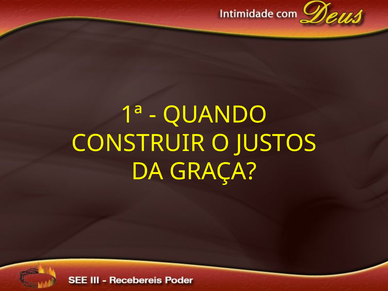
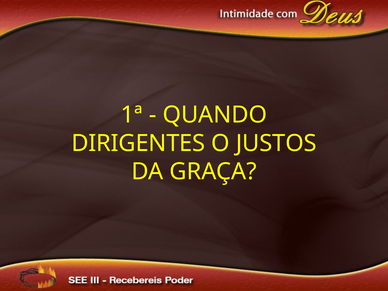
CONSTRUIR: CONSTRUIR -> DIRIGENTES (138, 143)
